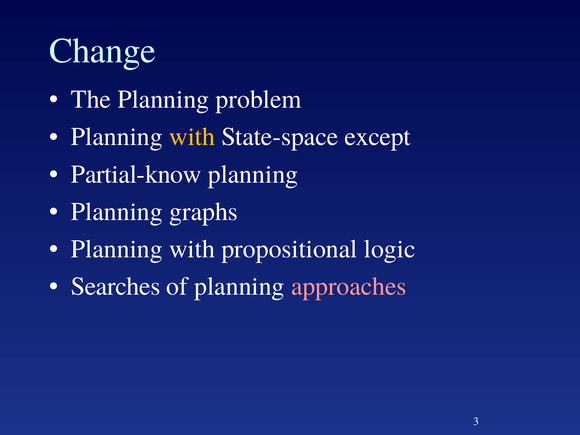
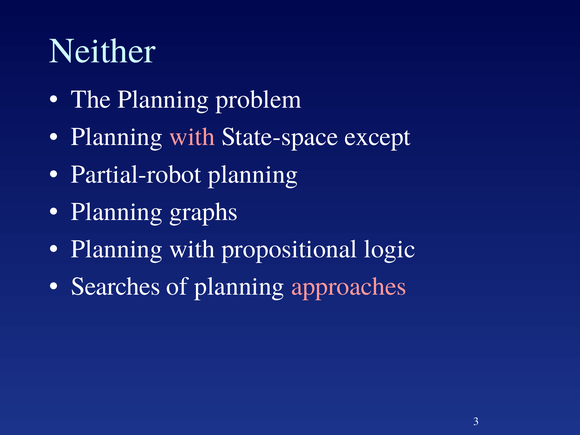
Change: Change -> Neither (102, 51)
with colour: yellow -> pink (192, 137)
Partial-know: Partial-know -> Partial-robot (136, 174)
